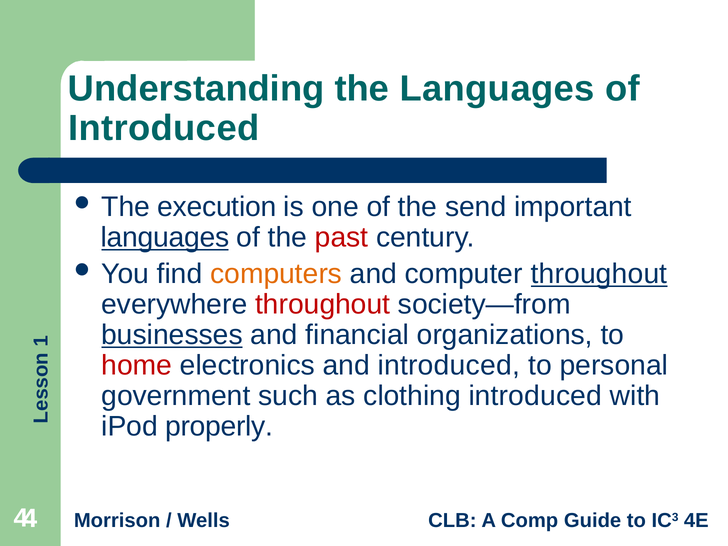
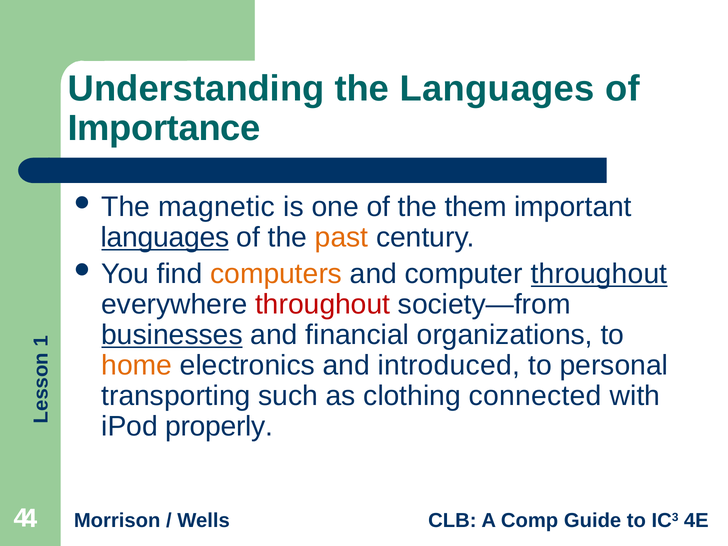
Introduced: Introduced -> Importance (164, 128)
execution: execution -> magnetic (217, 207)
send: send -> them (476, 207)
past colour: red -> orange (342, 237)
home colour: red -> orange (137, 365)
government: government -> transporting (176, 396)
clothing introduced: introduced -> connected (535, 396)
